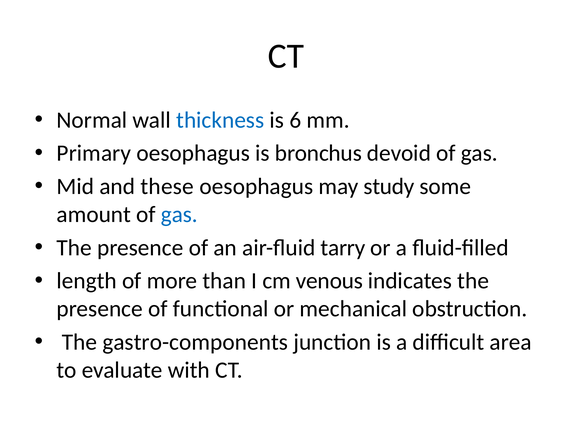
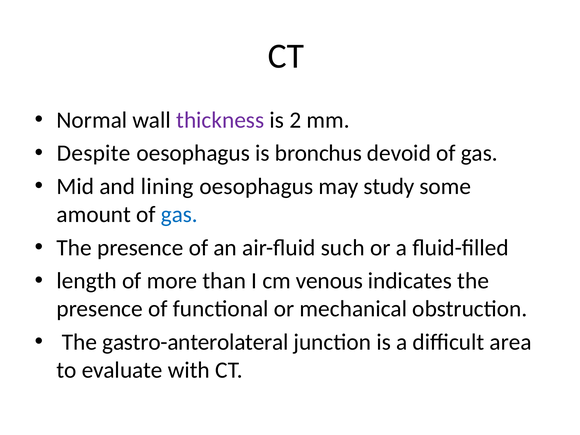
thickness colour: blue -> purple (220, 120)
6: 6 -> 2 (295, 120)
Primary: Primary -> Despite (94, 153)
these: these -> lining (167, 186)
tarry: tarry -> such (343, 248)
gastro-components: gastro-components -> gastro-anterolateral (195, 342)
